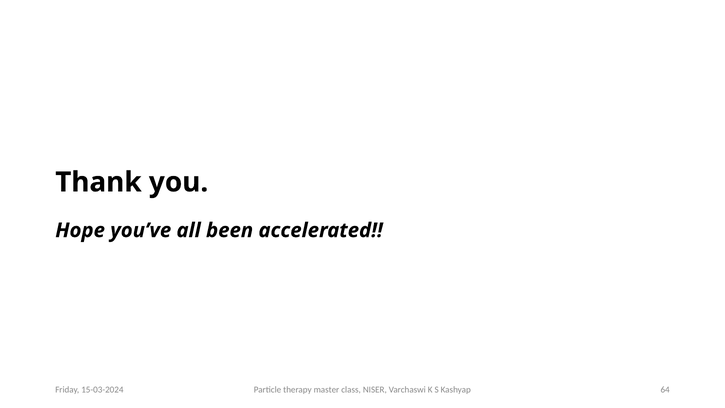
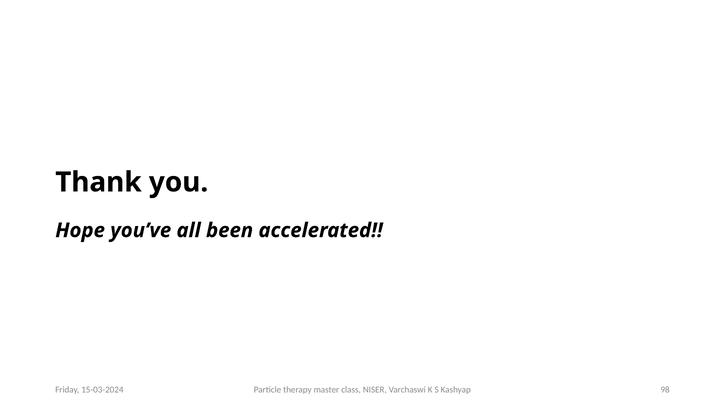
64: 64 -> 98 (665, 389)
